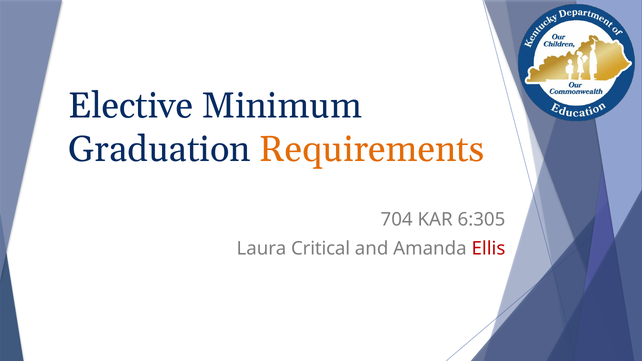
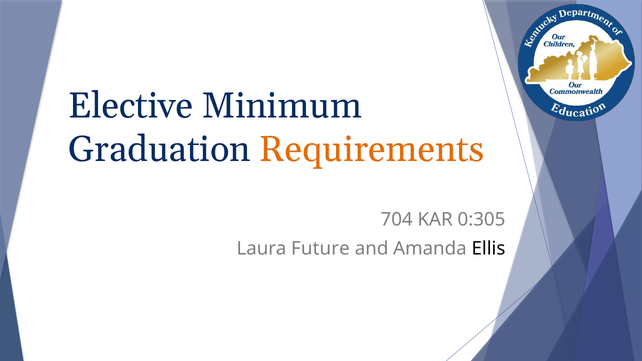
6:305: 6:305 -> 0:305 (481, 219)
Critical: Critical -> Future (320, 249)
Ellis colour: red -> black (488, 249)
